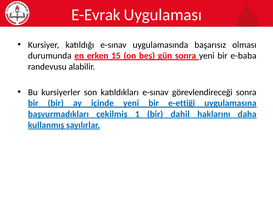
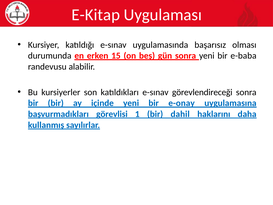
E-Evrak: E-Evrak -> E-Kitap (96, 15)
e-ettiği: e-ettiği -> e-onay (182, 103)
çekilmiş: çekilmiş -> görevlisi (112, 114)
